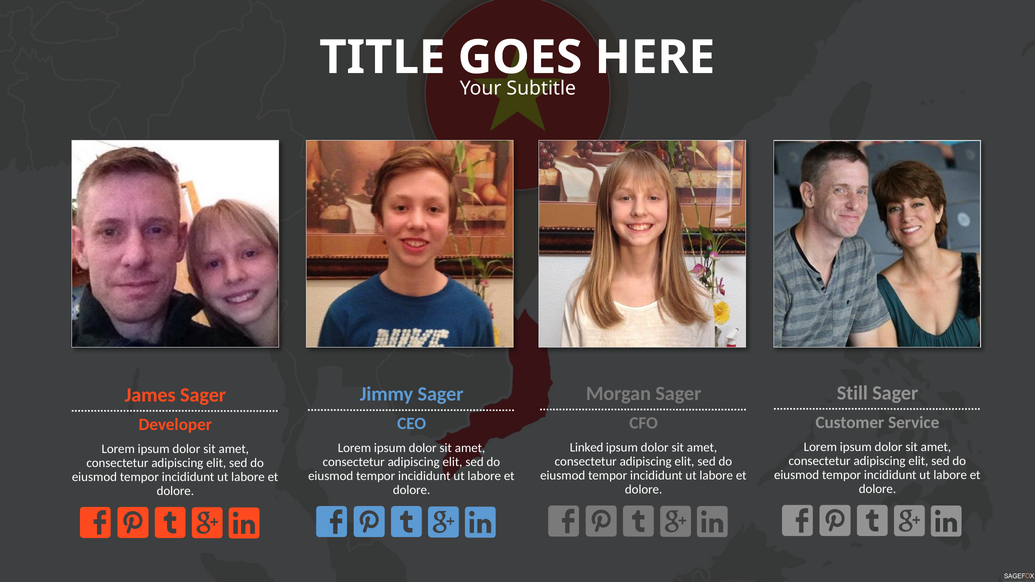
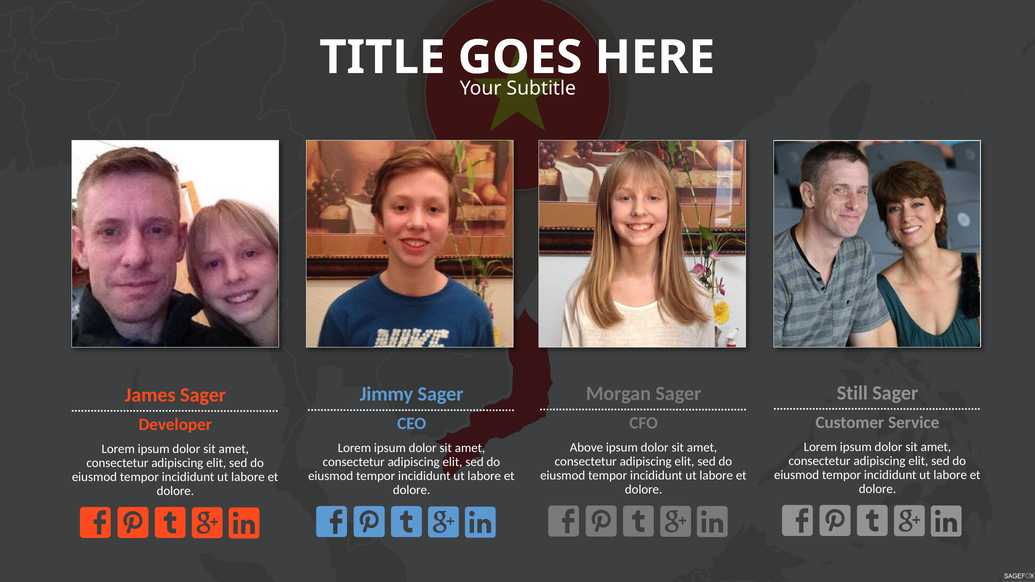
Linked: Linked -> Above (586, 448)
